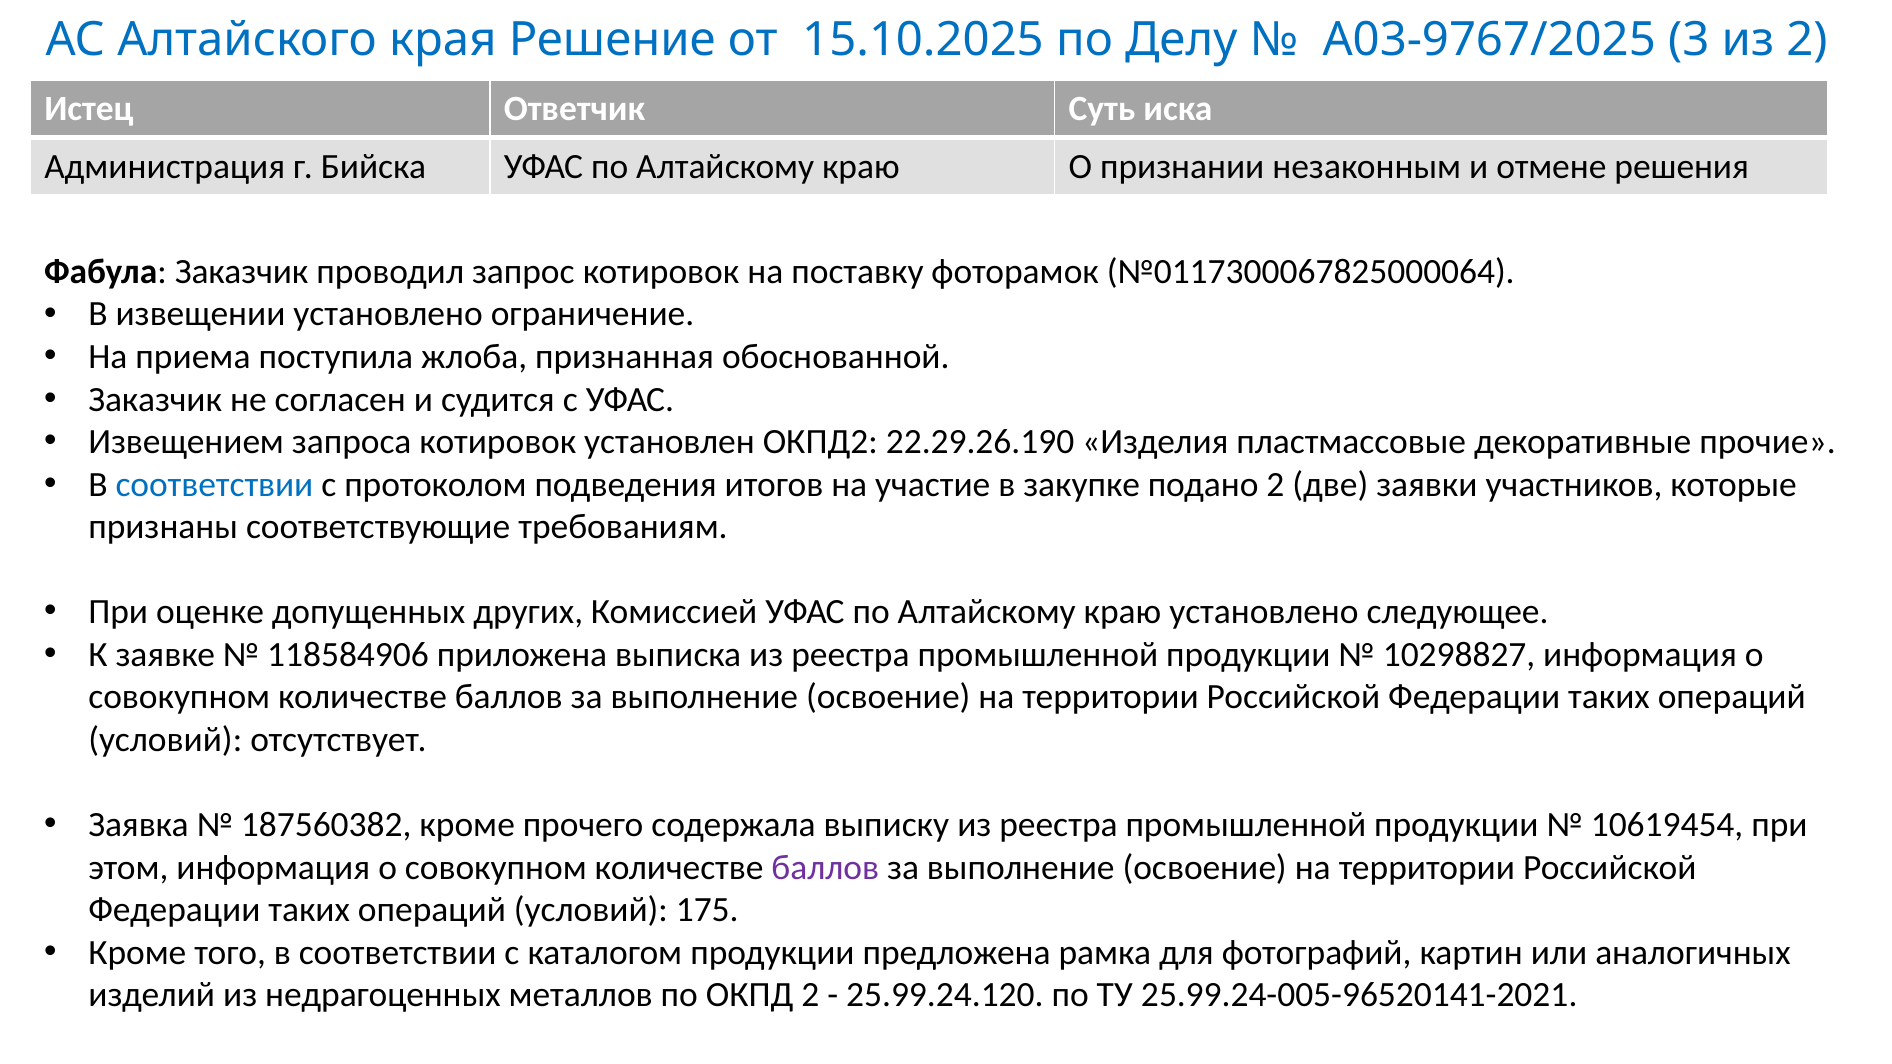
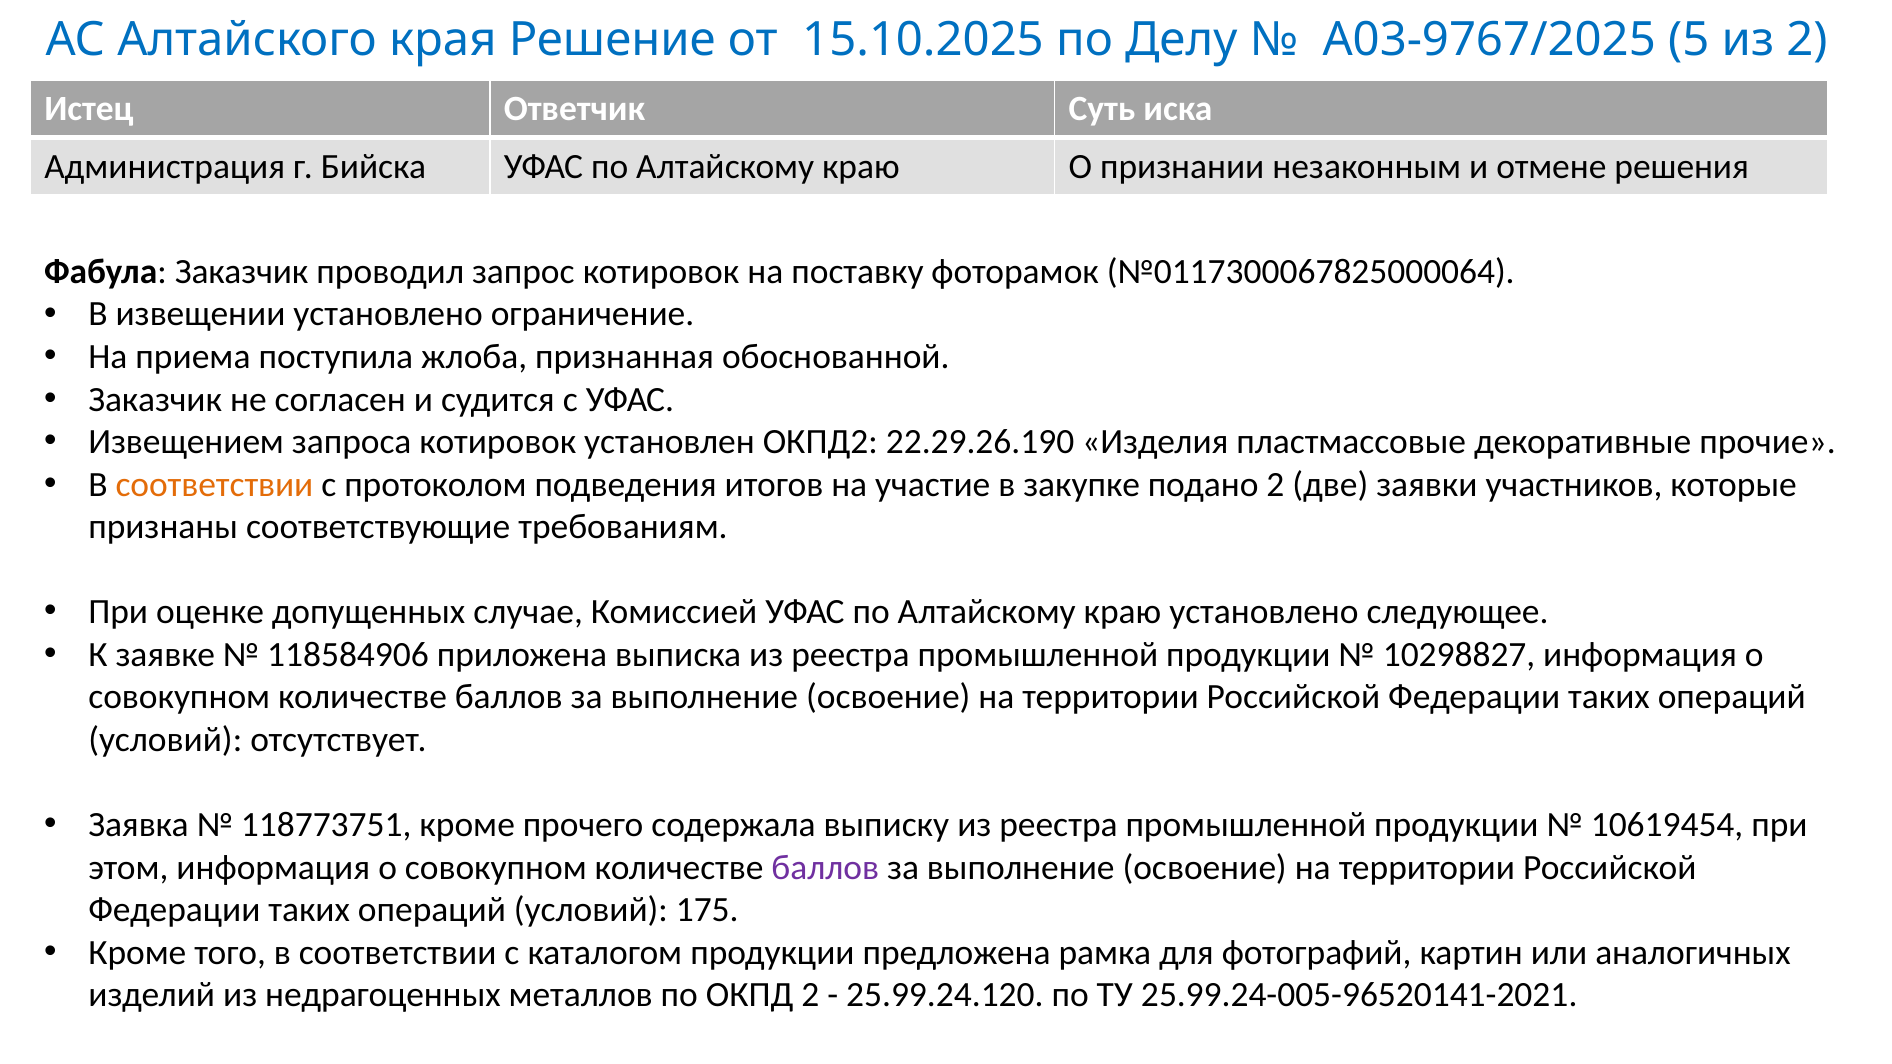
3: 3 -> 5 (1689, 40)
соответствии colour: blue -> orange (214, 485)
других: других -> случае (528, 612)
187560382: 187560382 -> 118773751 (326, 825)
